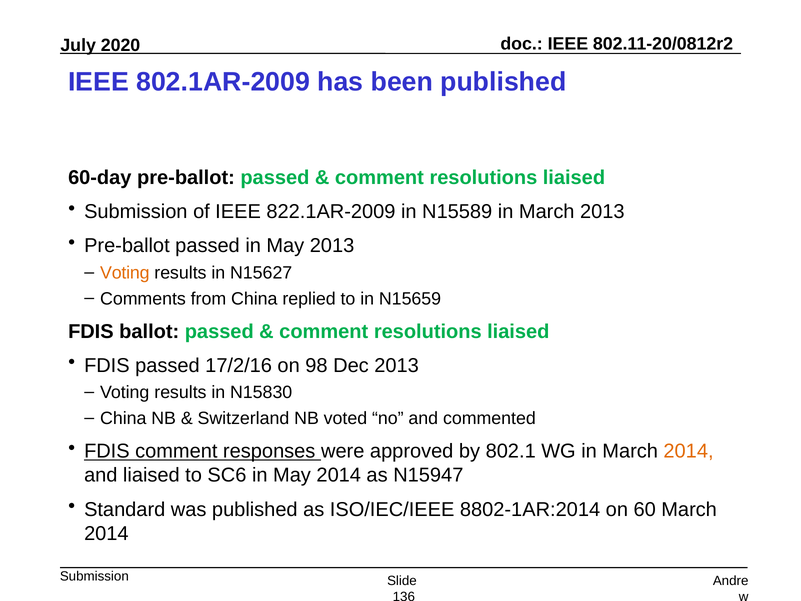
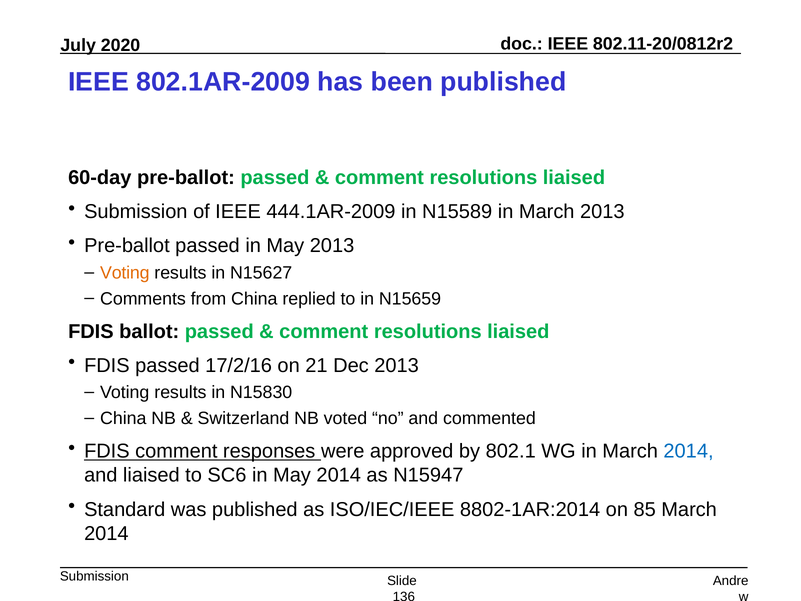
822.1AR-2009: 822.1AR-2009 -> 444.1AR-2009 (331, 212)
98: 98 -> 21 (316, 365)
2014 colour: orange -> blue (689, 451)
60: 60 -> 85 (645, 509)
